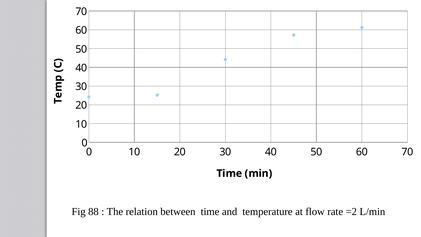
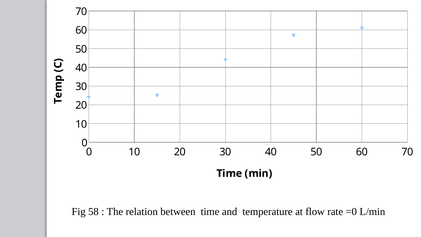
88: 88 -> 58 (93, 212)
=2: =2 -> =0 (351, 212)
